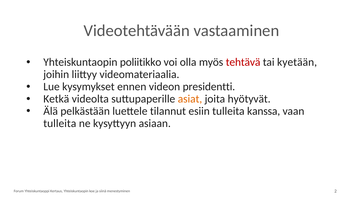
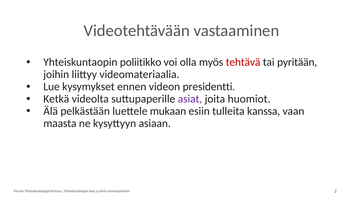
kyetään: kyetään -> pyritään (297, 62)
asiat colour: orange -> purple (190, 99)
hyötyvät: hyötyvät -> huomiot (249, 99)
tilannut: tilannut -> mukaan (168, 111)
tulleita: tulleita -> maasta (60, 124)
